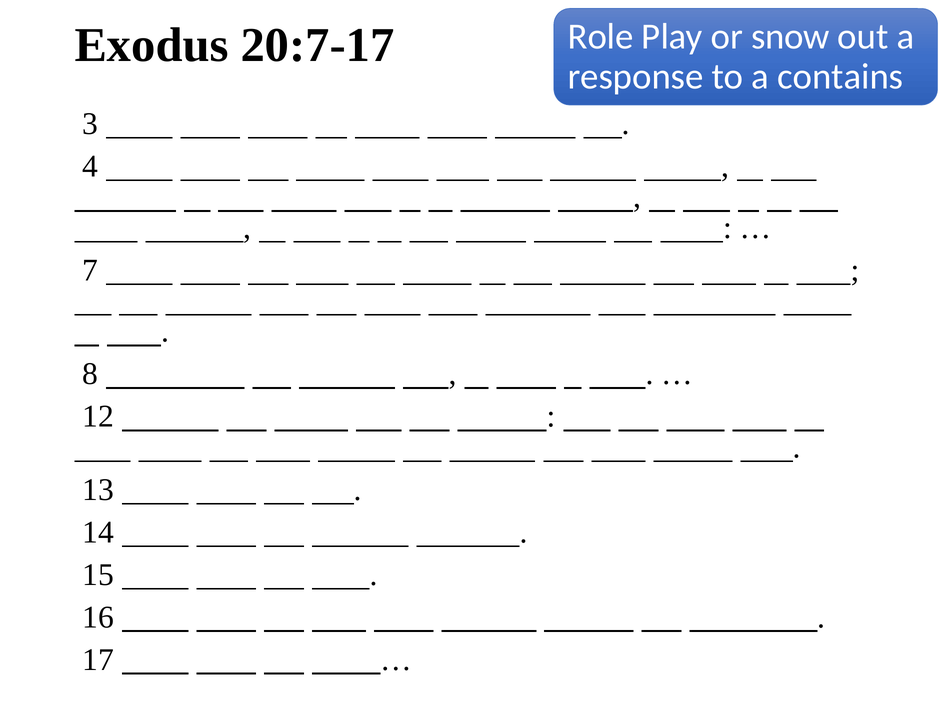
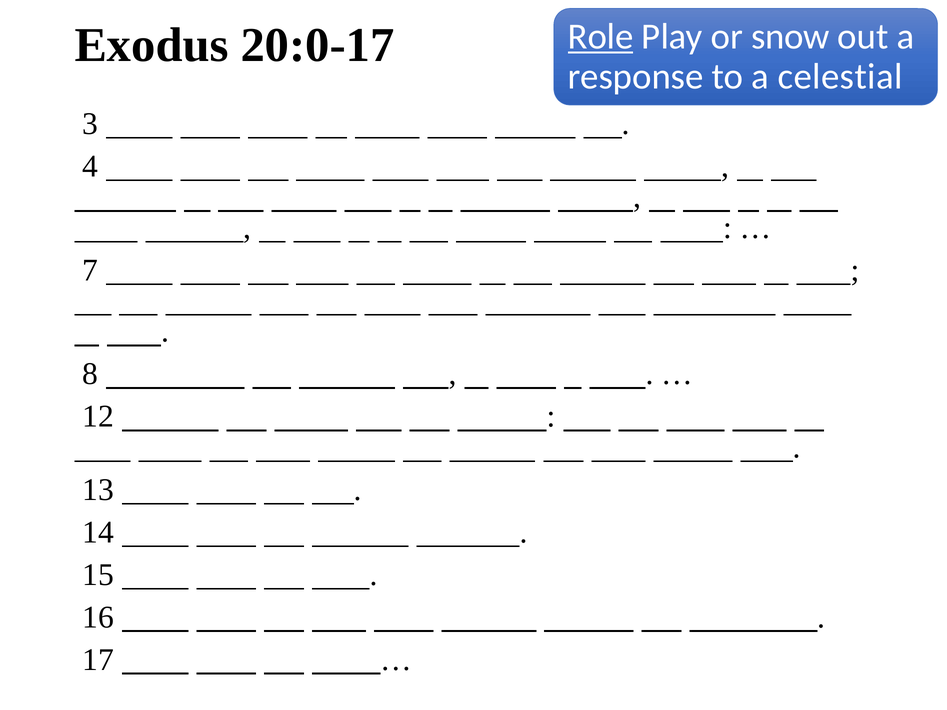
Role underline: none -> present (601, 37)
20:7-17: 20:7-17 -> 20:0-17 (318, 45)
contains: contains -> celestial (840, 76)
